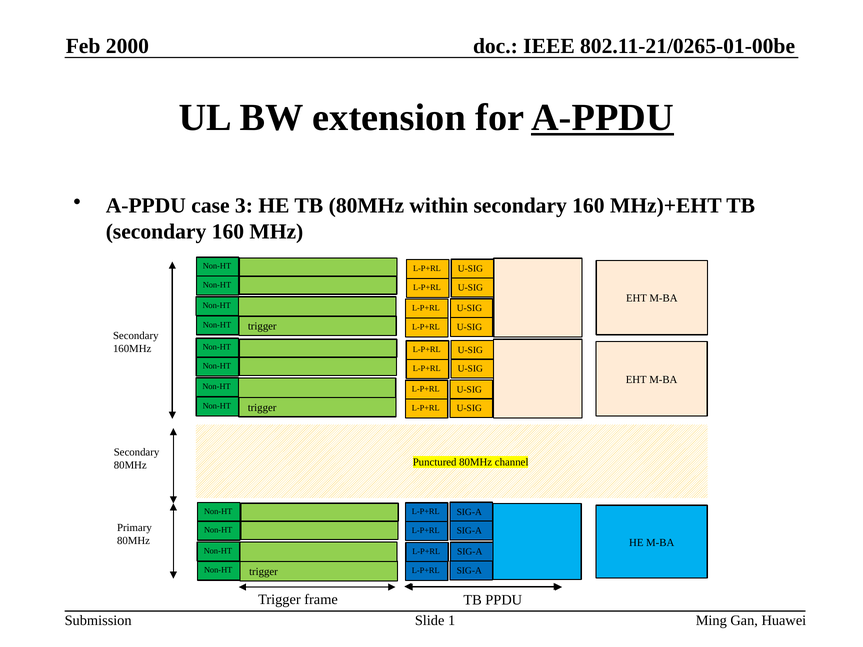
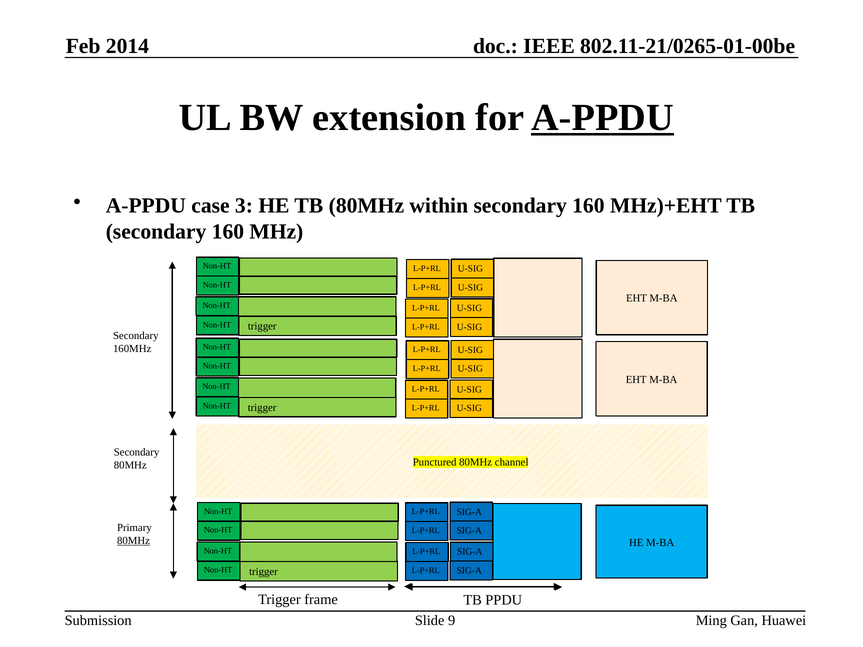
2000: 2000 -> 2014 (127, 46)
80MHz underline: none -> present (134, 541)
1: 1 -> 9 (452, 621)
